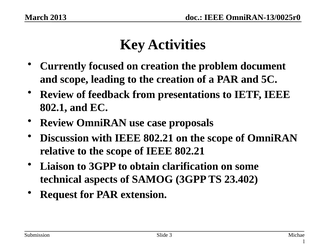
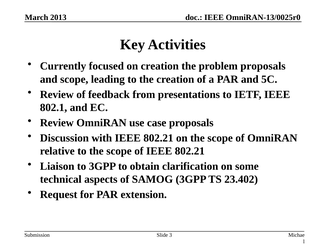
problem document: document -> proposals (263, 66)
